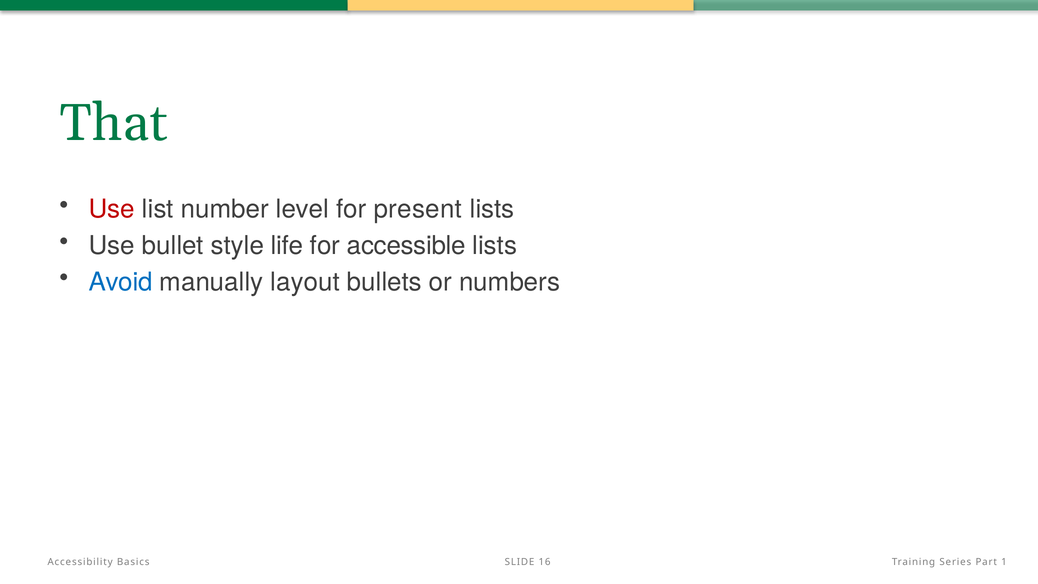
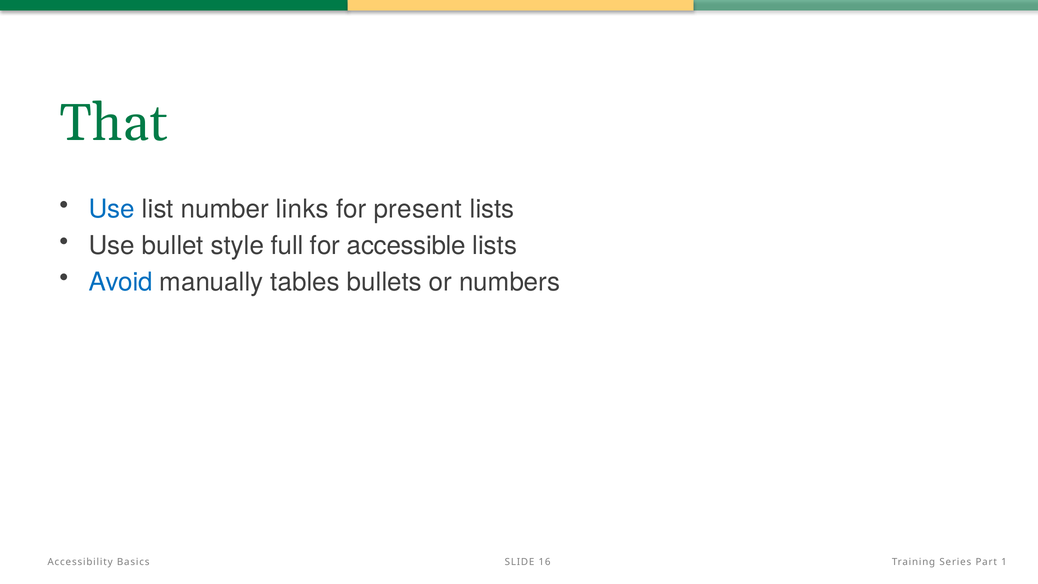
Use colour: red -> blue (112, 209)
level: level -> links (302, 209)
life: life -> full (287, 246)
layout: layout -> tables (305, 282)
